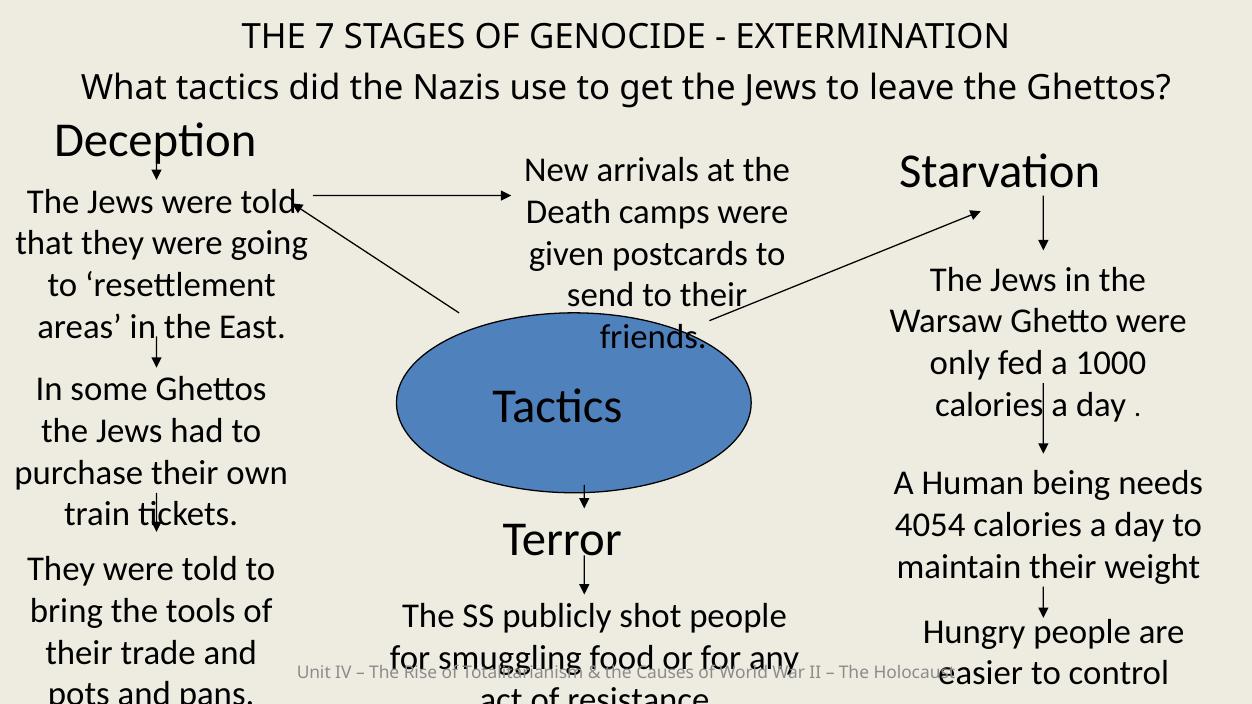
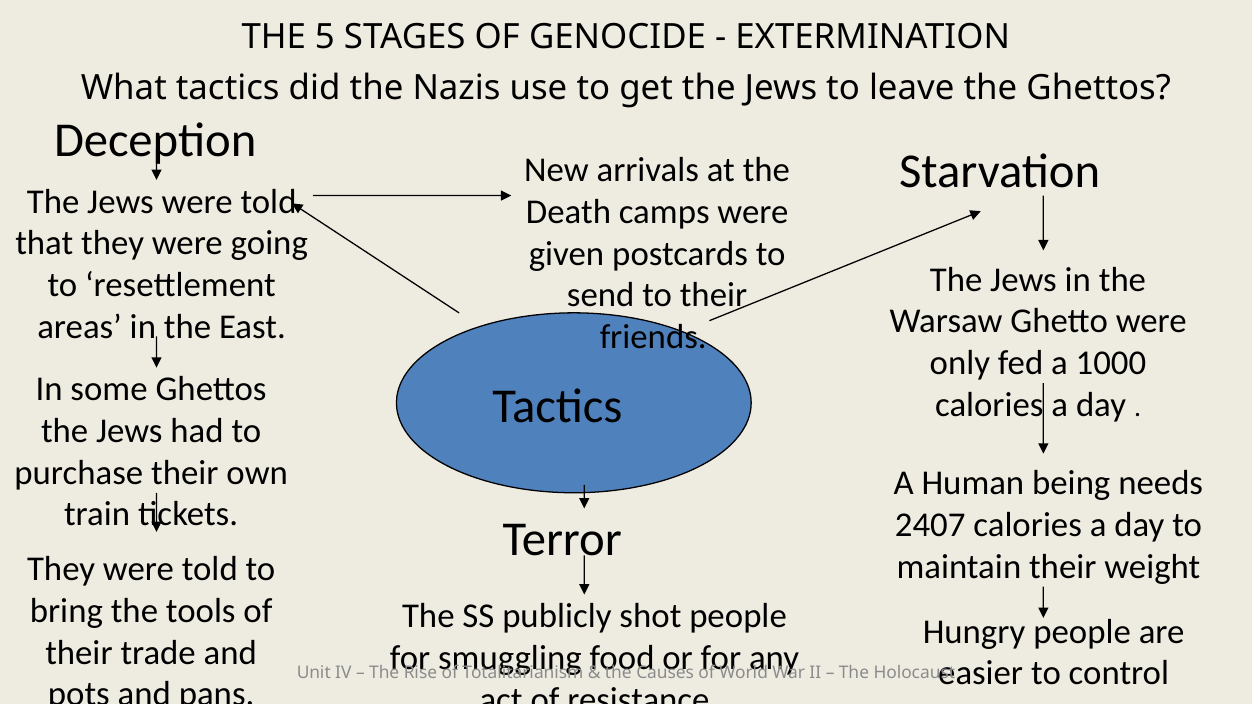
7: 7 -> 5 (325, 37)
4054: 4054 -> 2407 (930, 525)
